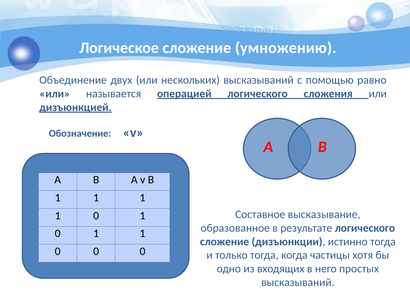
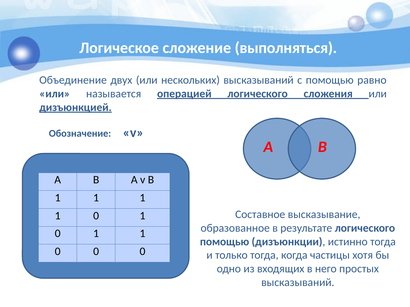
умножению: умножению -> выполняться (286, 48)
сложение: сложение -> помощью (225, 242)
